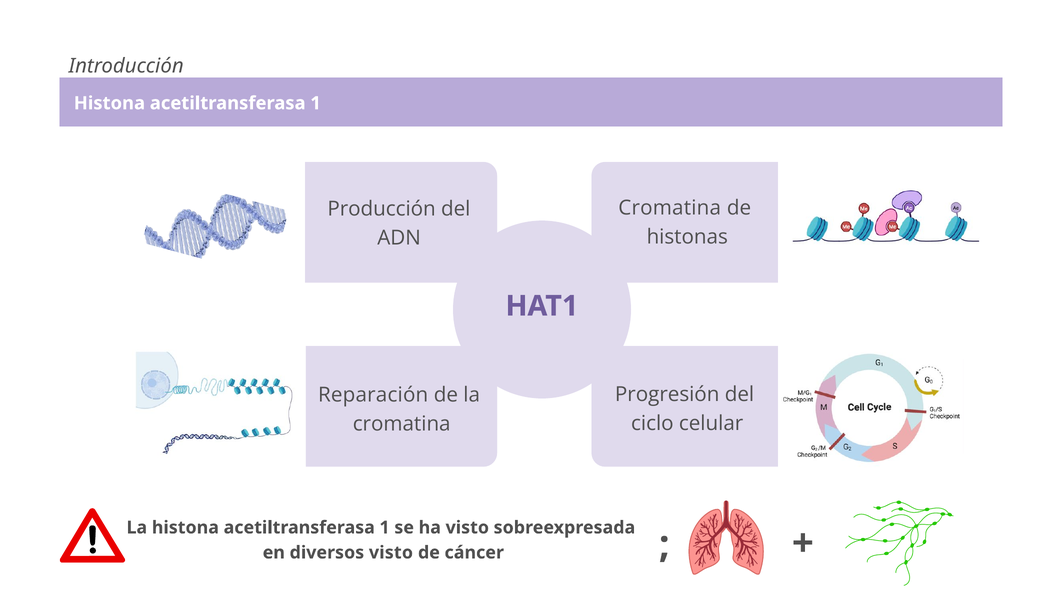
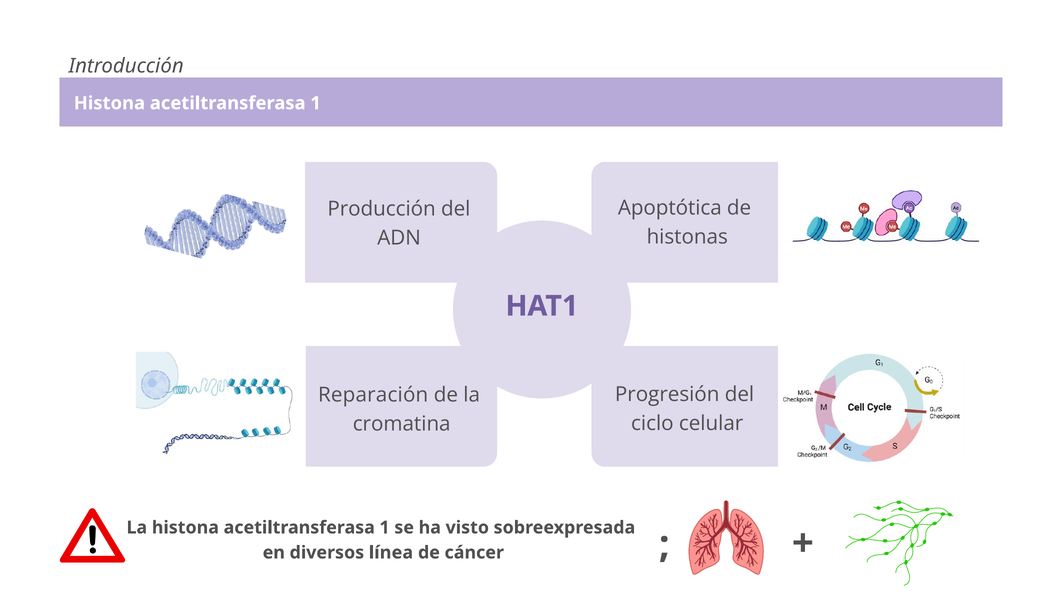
Cromatina: Cromatina -> Apoptótica (670, 208)
diversos visto: visto -> línea (391, 553)
